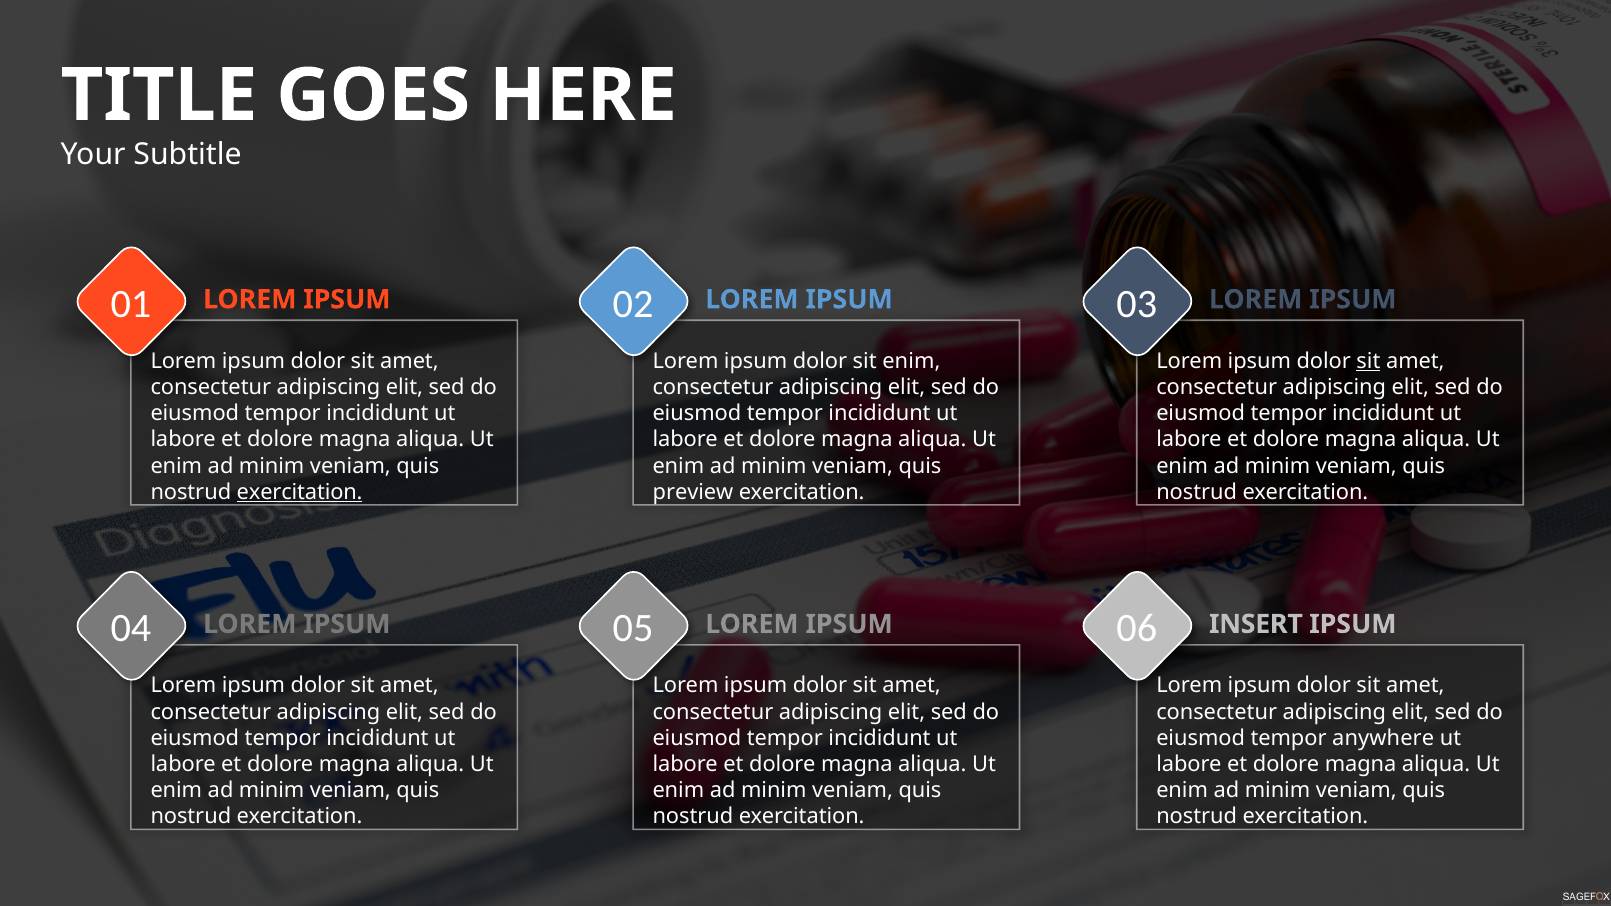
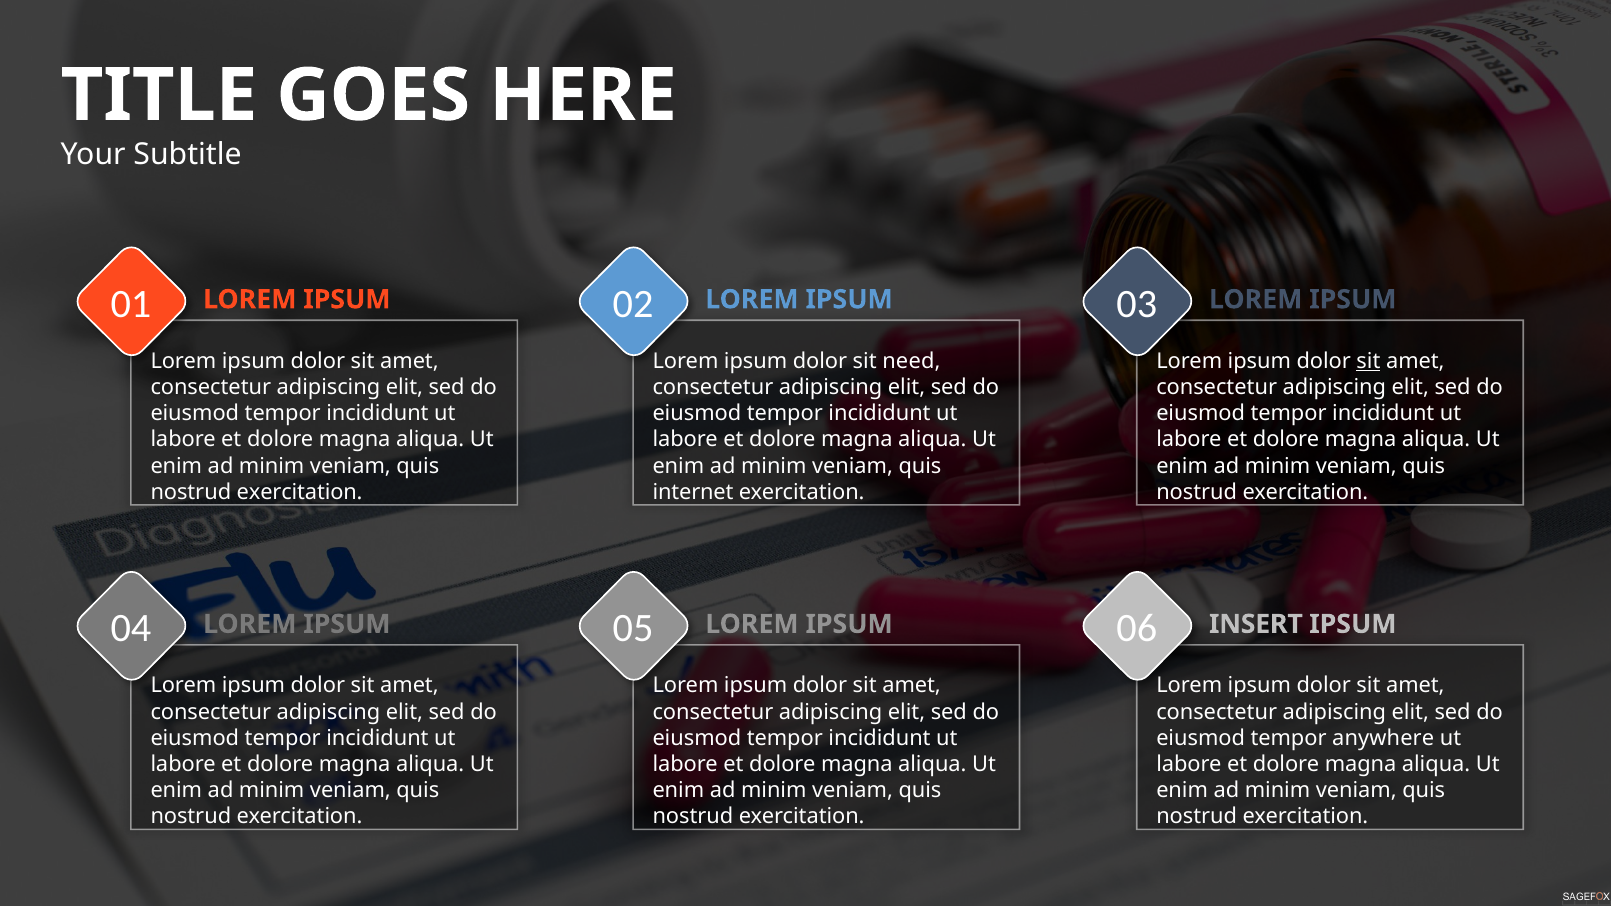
sit enim: enim -> need (911, 361)
exercitation underline: present -> none (300, 492)
preview: preview -> internet (693, 492)
